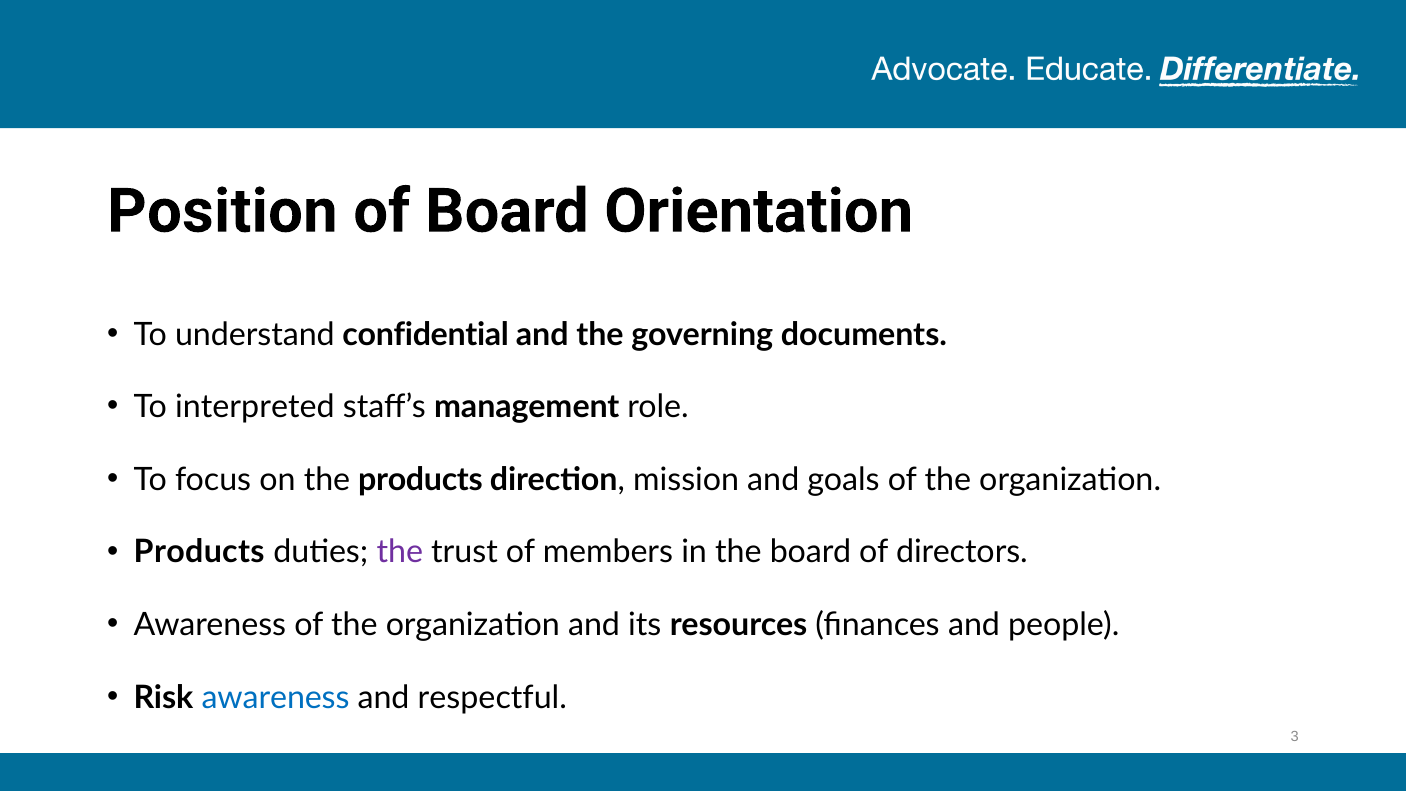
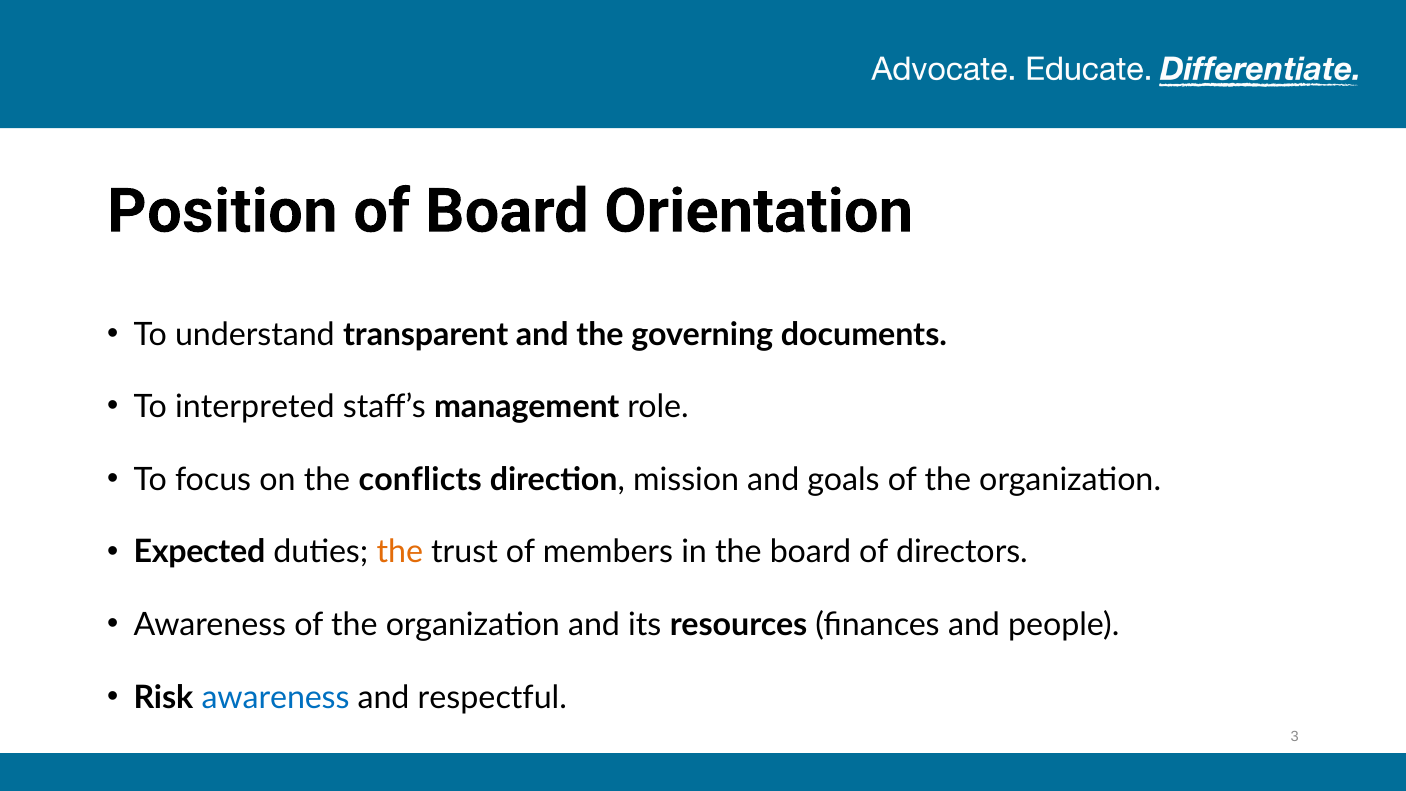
confidential: confidential -> transparent (426, 334)
the products: products -> conflicts (420, 480)
Products: Products -> Expected (199, 552)
the colour: purple -> orange (400, 552)
